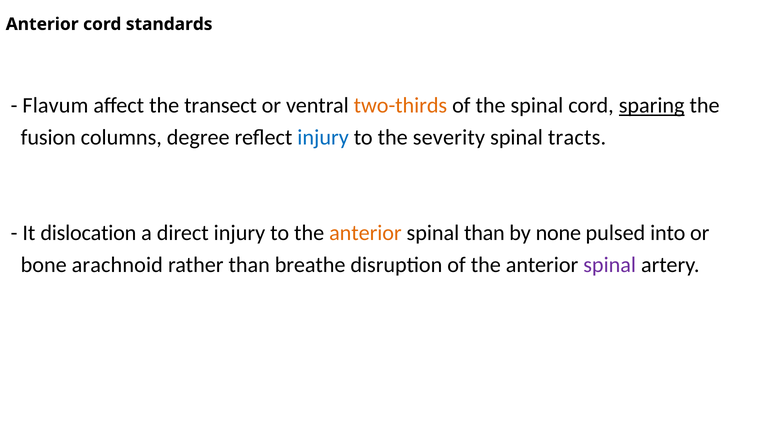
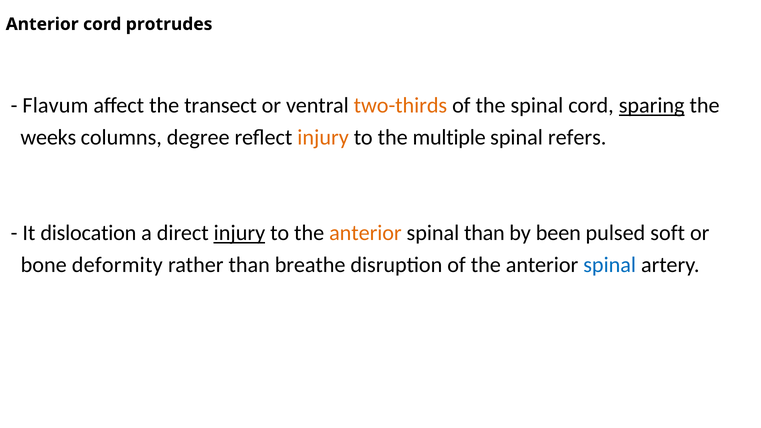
standards: standards -> protrudes (169, 24)
fusion: fusion -> weeks (48, 137)
injury colour: blue -> orange (323, 137)
severity: severity -> multiple (449, 137)
tracts: tracts -> refers (577, 137)
injury underline: none -> present (239, 233)
none: none -> been (558, 233)
into: into -> soft (668, 233)
arachnoid: arachnoid -> deformity (117, 265)
spinal colour: purple -> blue (610, 265)
